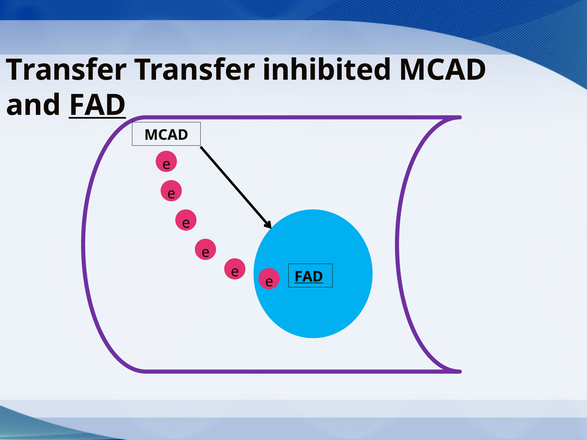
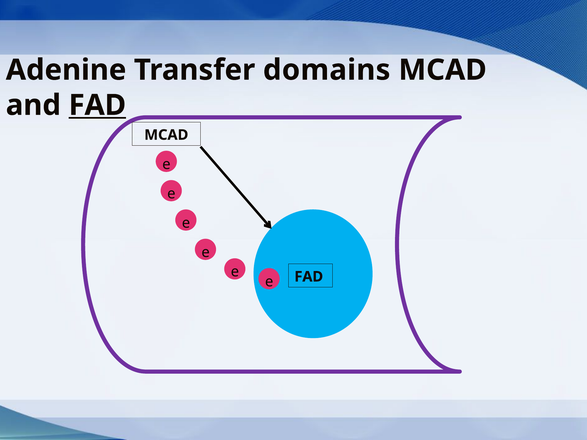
Transfer: Transfer -> Adenine (66, 70)
inhibited: inhibited -> domains (327, 70)
FAD underline: present -> none (309, 277)
